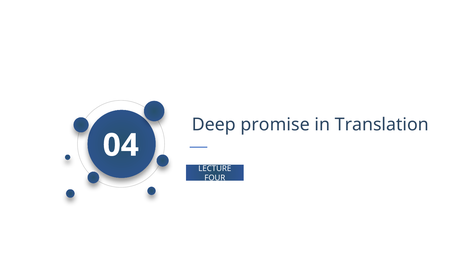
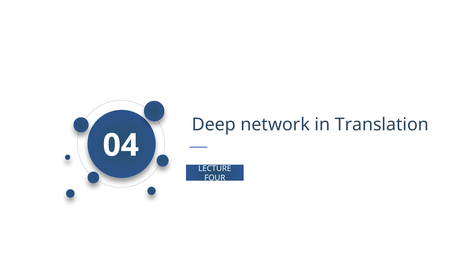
promise: promise -> network (275, 125)
